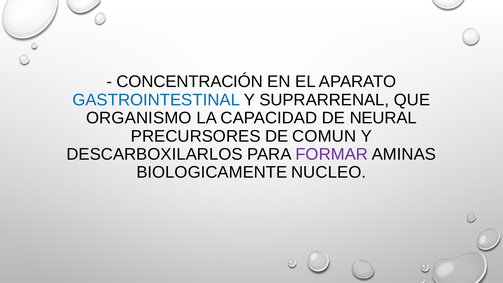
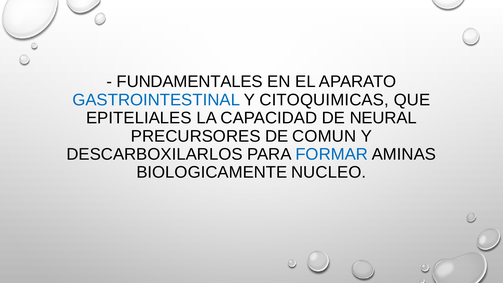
CONCENTRACIÓN: CONCENTRACIÓN -> FUNDAMENTALES (190, 82)
SUPRARRENAL: SUPRARRENAL -> CITOQUIMICAS (324, 100)
ORGANISMO: ORGANISMO -> EPITELIALES (139, 118)
FORMAR colour: purple -> blue (332, 154)
